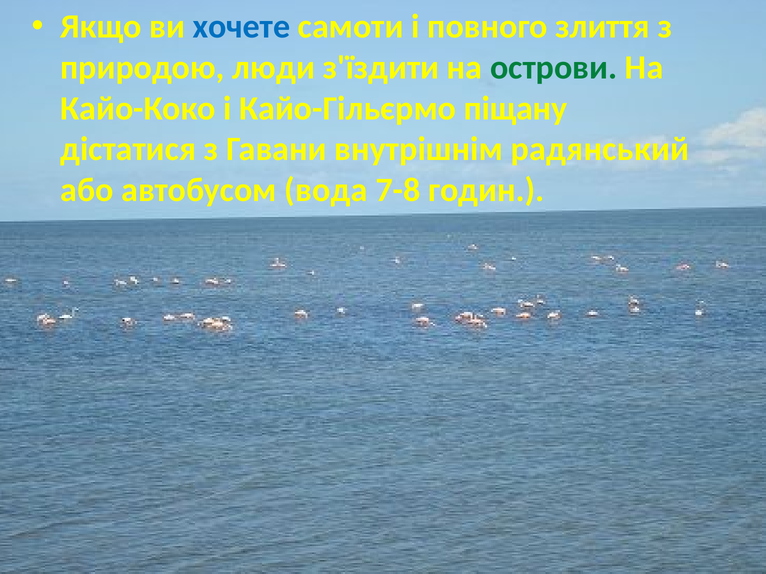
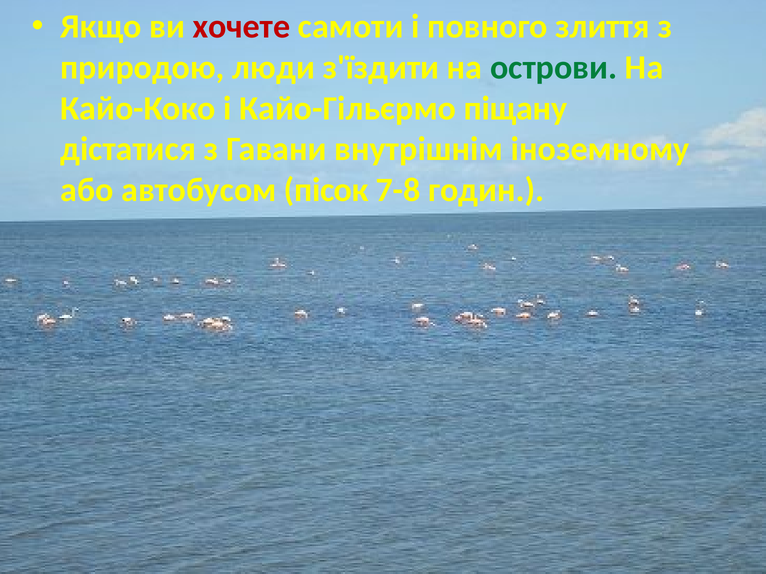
хочете colour: blue -> red (241, 27)
радянський: радянський -> іноземному (600, 149)
вода: вода -> пісок (326, 190)
